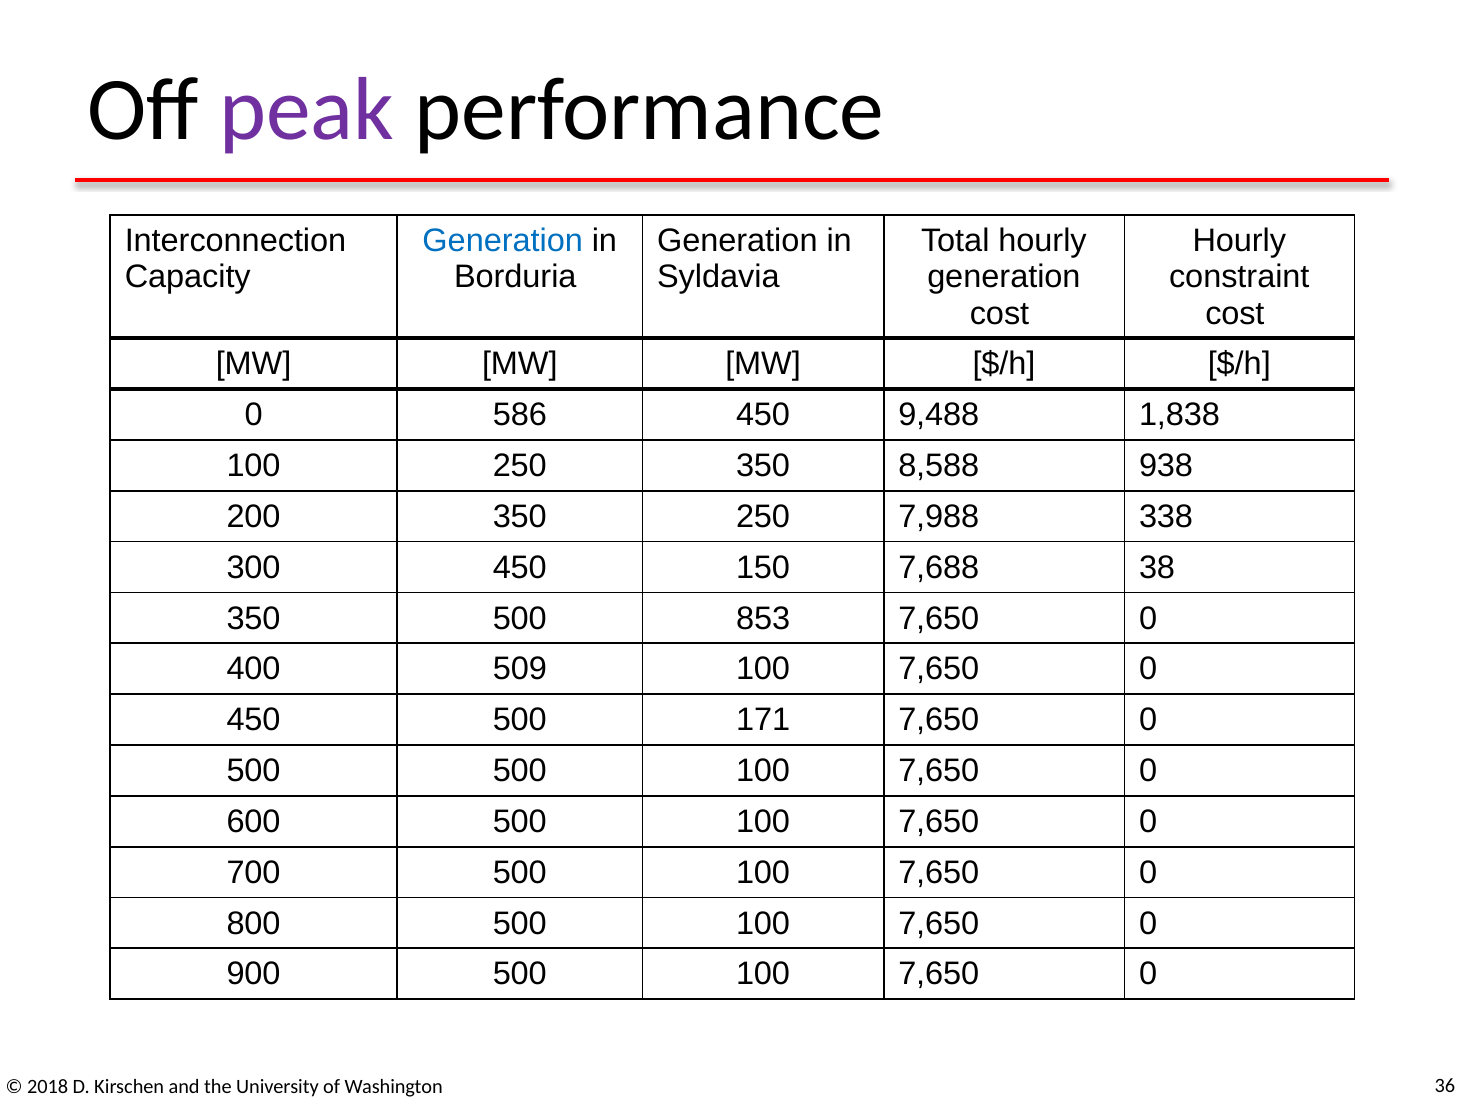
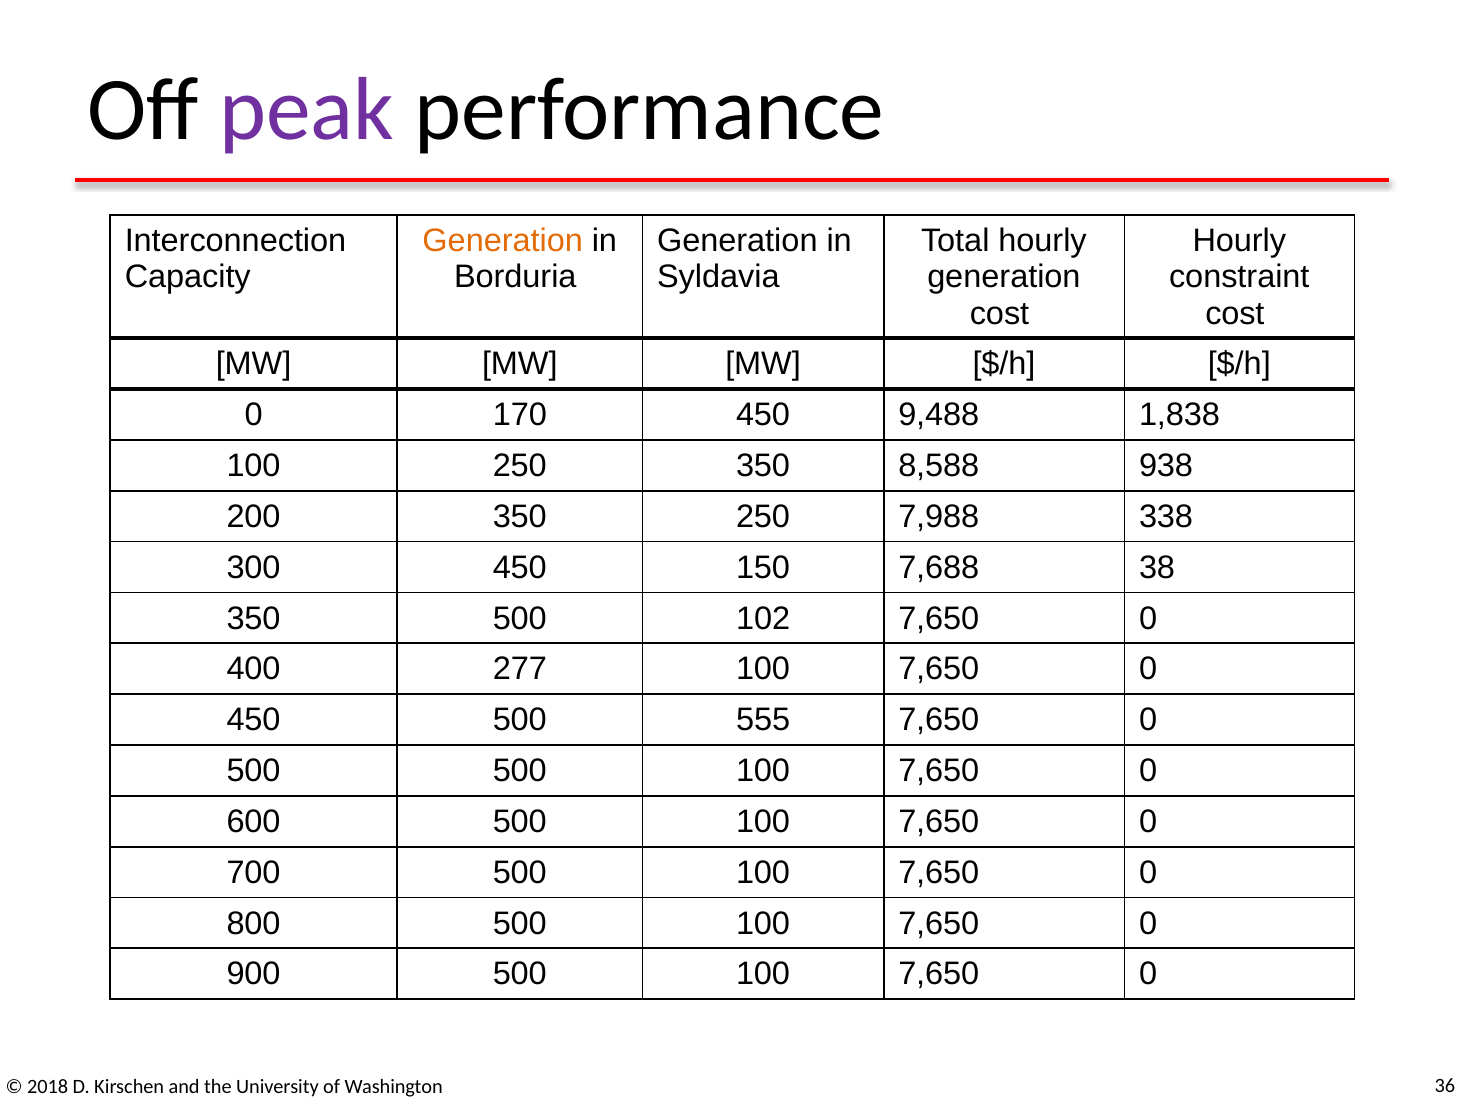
Generation colour: blue -> orange (503, 241)
586: 586 -> 170 (520, 415)
853: 853 -> 102 (763, 618)
509: 509 -> 277 (520, 669)
171: 171 -> 555 (763, 720)
